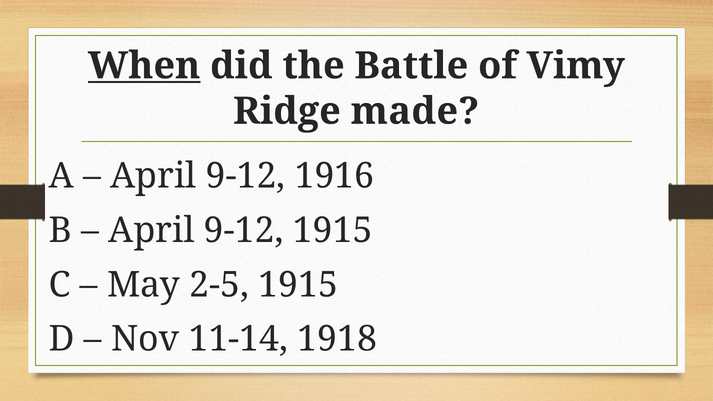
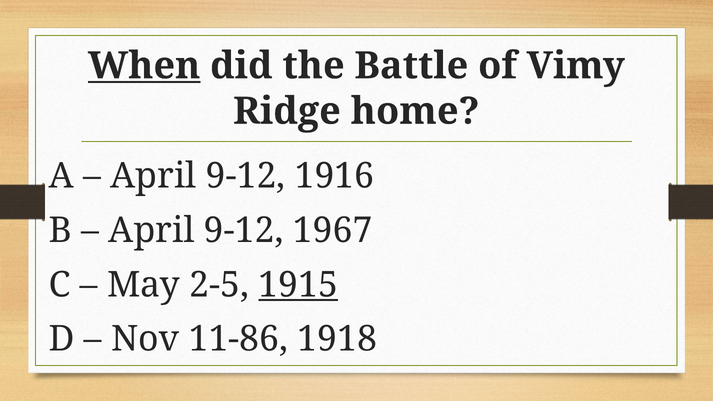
made: made -> home (415, 111)
9-12 1915: 1915 -> 1967 (333, 230)
1915 underline: none -> present (298, 285)
11-14: 11-14 -> 11-86 (238, 339)
